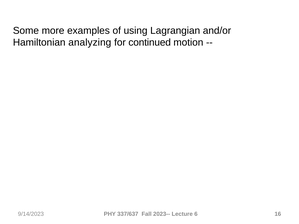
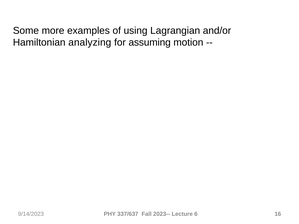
continued: continued -> assuming (150, 43)
